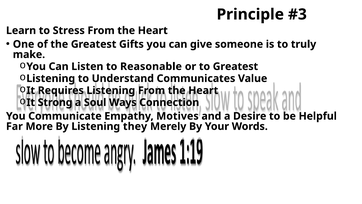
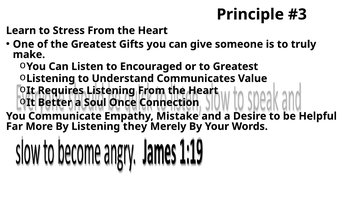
Reasonable: Reasonable -> Encouraged (151, 66)
Strong: Strong -> Better (55, 102)
Ways: Ways -> Once (123, 102)
Motives: Motives -> Mistake (177, 116)
